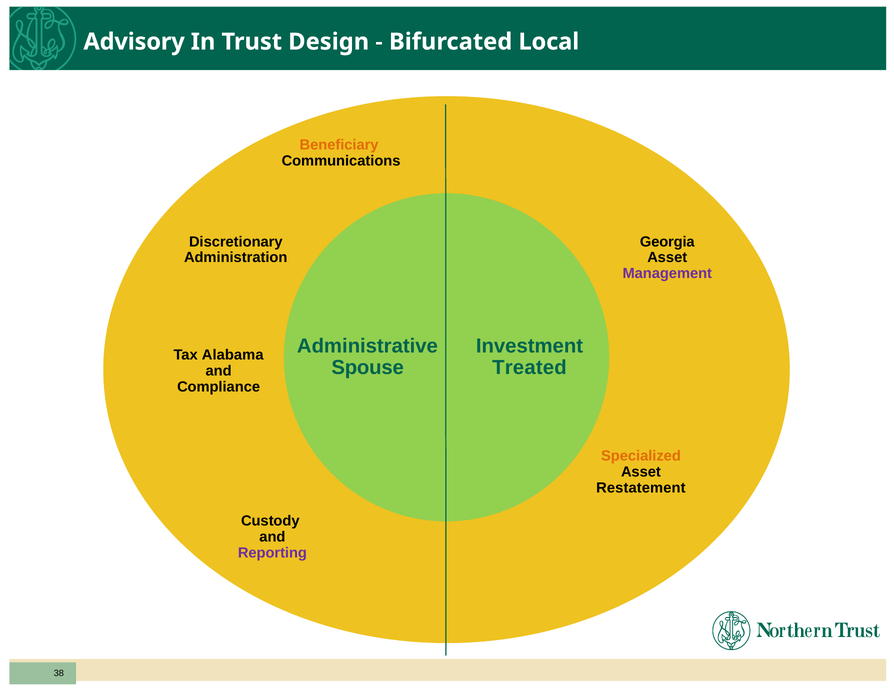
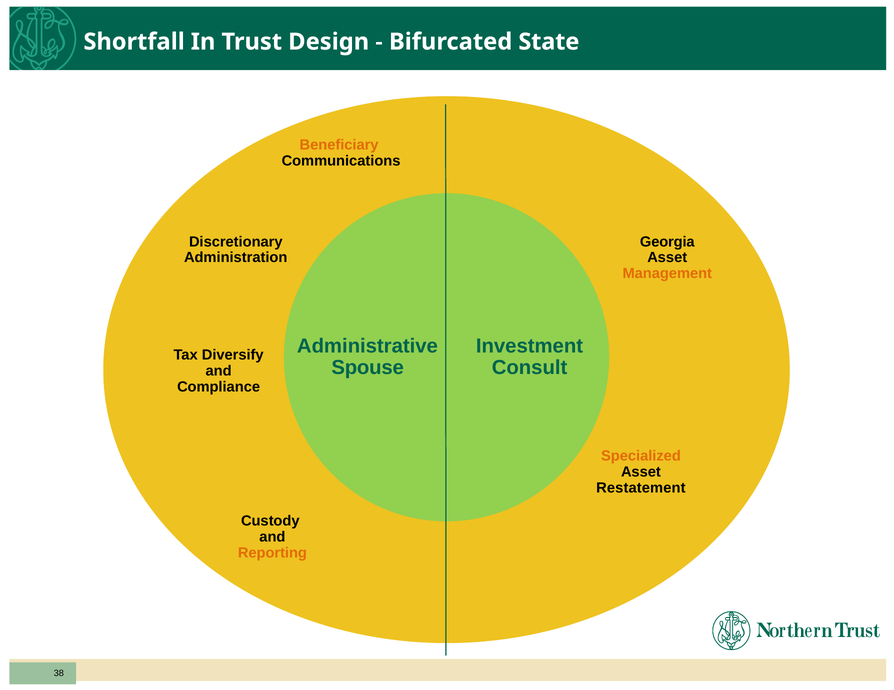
Advisory: Advisory -> Shortfall (134, 42)
Local: Local -> State (549, 42)
Management colour: purple -> orange (667, 274)
Alabama: Alabama -> Diversify (233, 356)
Treated: Treated -> Consult (530, 368)
Reporting colour: purple -> orange (272, 553)
